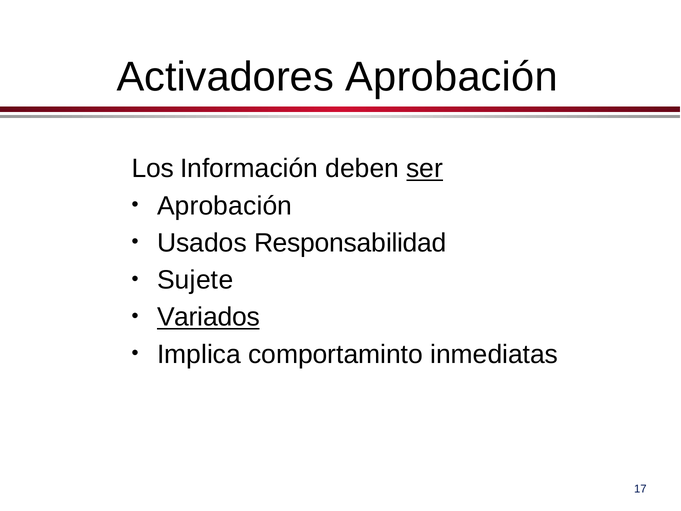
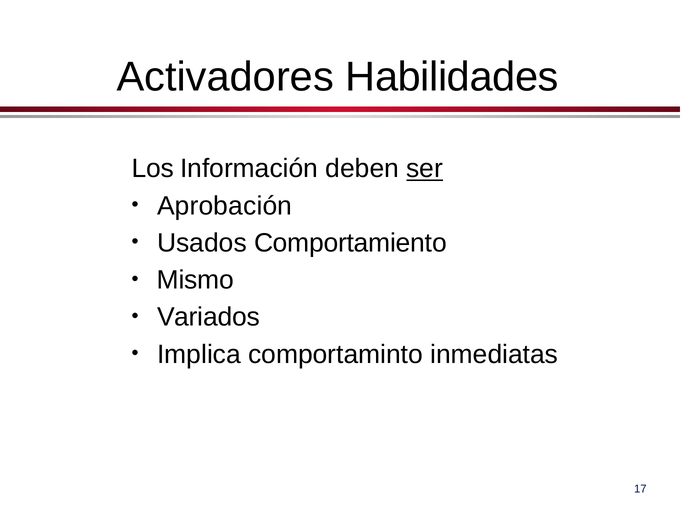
Activadores Aprobación: Aprobación -> Habilidades (452, 77)
Responsabilidad: Responsabilidad -> Comportamiento (350, 243)
Sujete: Sujete -> Mismo (195, 280)
Variados underline: present -> none (208, 317)
